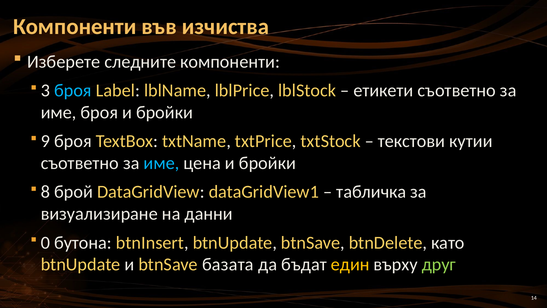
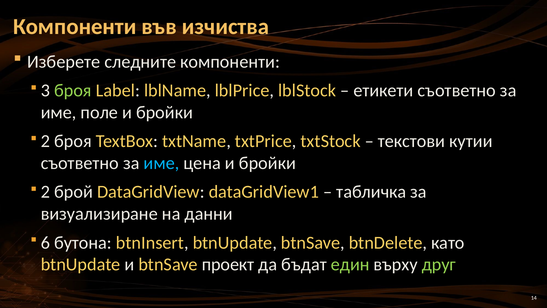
броя colour: light blue -> light green (73, 90)
име броя: броя -> поле (99, 112)
9: 9 -> 2 (45, 141)
8: 8 -> 2 (45, 192)
0: 0 -> 6 (45, 242)
базата: базата -> проект (228, 264)
един colour: yellow -> light green (350, 264)
